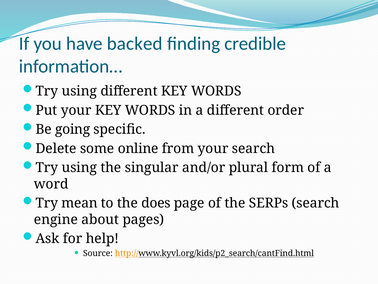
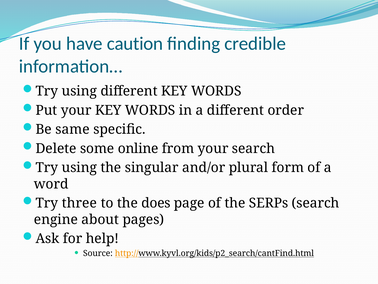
backed: backed -> caution (135, 44)
going: going -> same (73, 129)
mean: mean -> three (79, 203)
